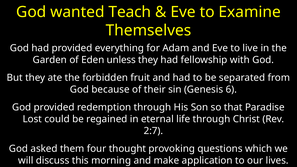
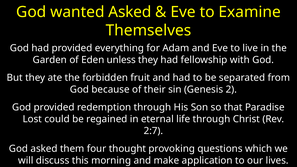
wanted Teach: Teach -> Asked (130, 12)
6: 6 -> 2 (231, 89)
